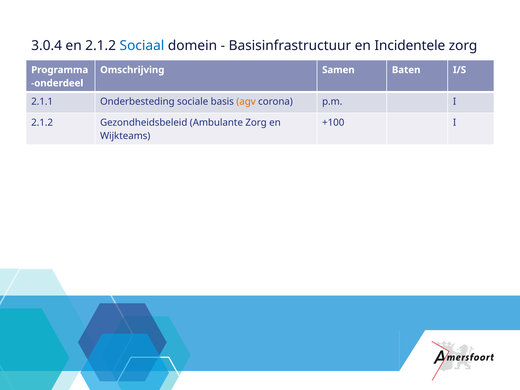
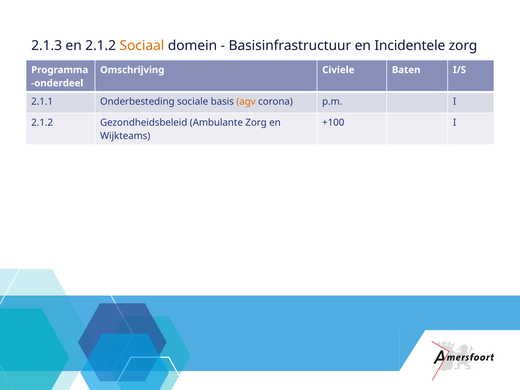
3.0.4: 3.0.4 -> 2.1.3 (47, 46)
Sociaal colour: blue -> orange (142, 46)
Samen: Samen -> Civiele (338, 70)
